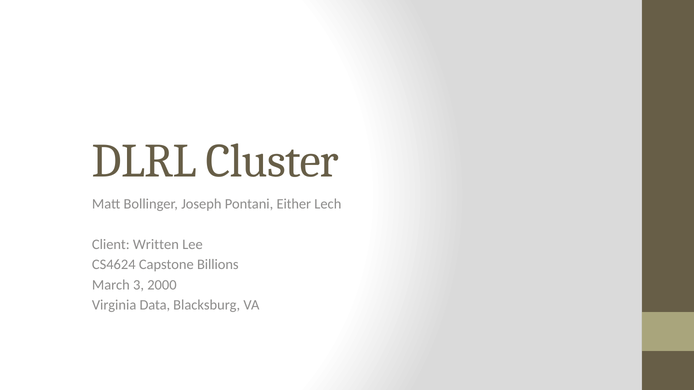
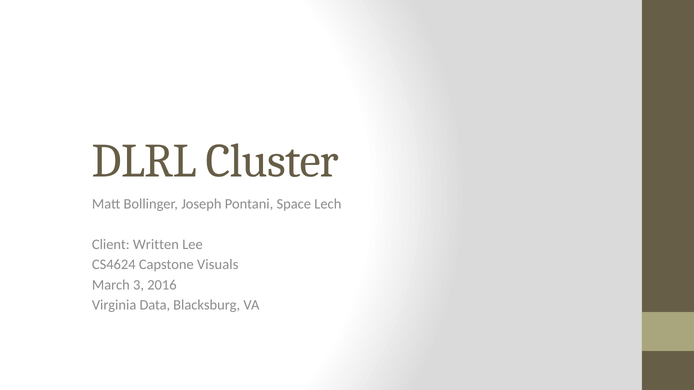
Either: Either -> Space (294, 204)
Billions: Billions -> Visuals (218, 265)
2000: 2000 -> 2016 (162, 285)
